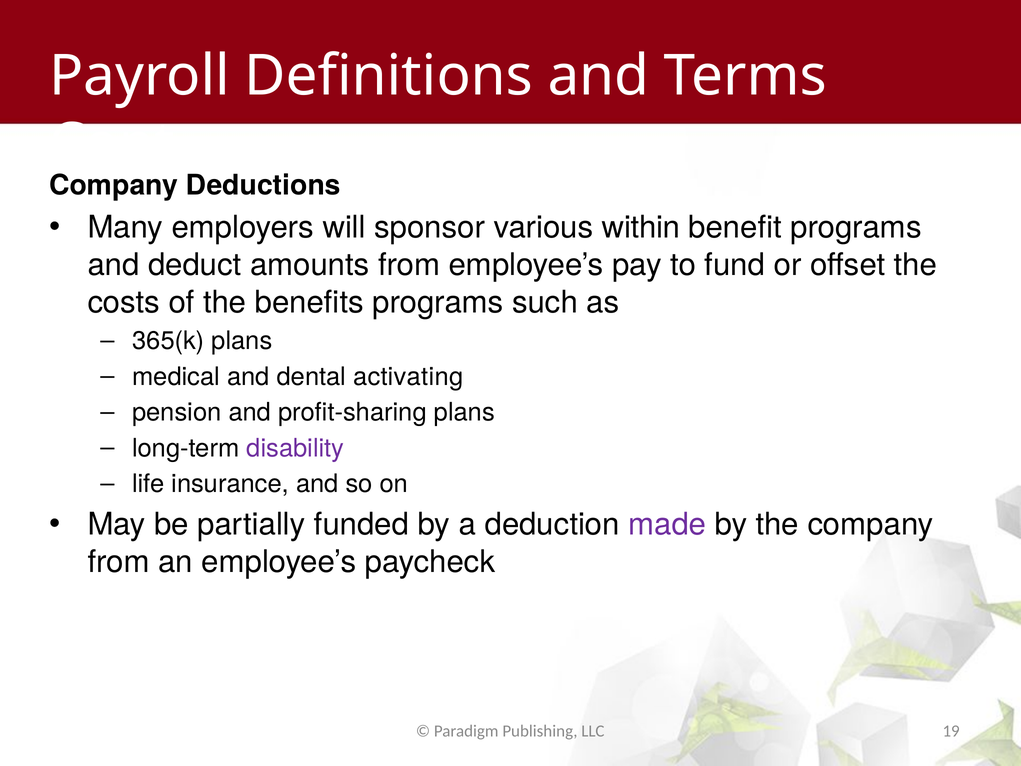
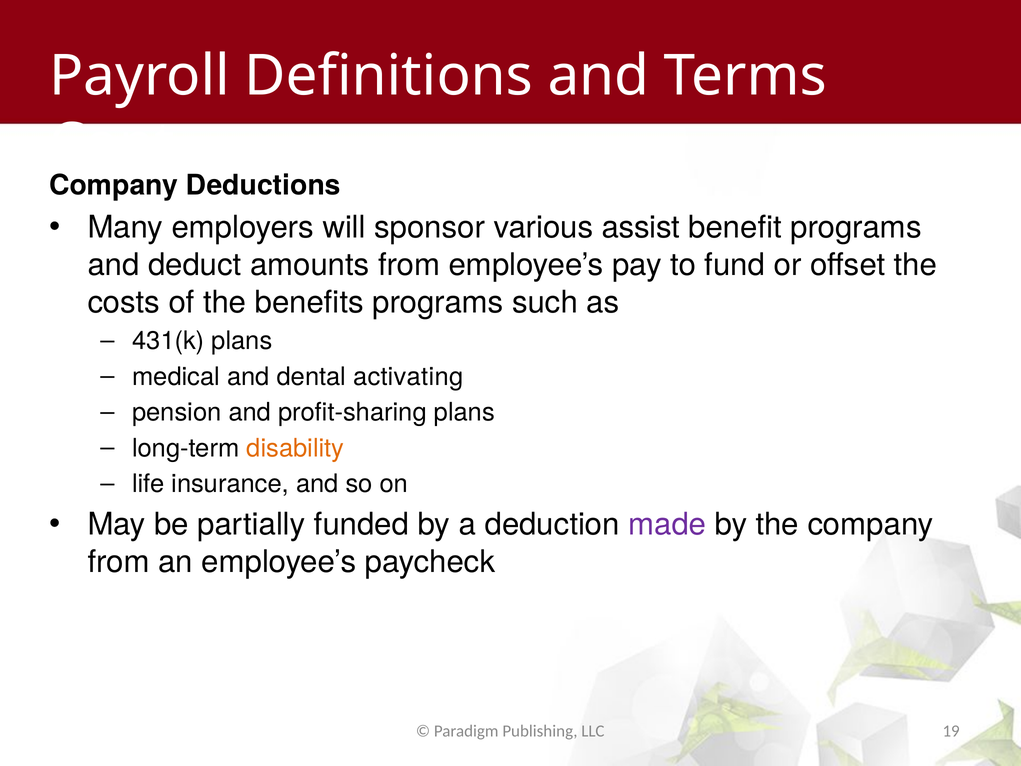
within: within -> assist (641, 227)
365(k: 365(k -> 431(k (168, 341)
disability colour: purple -> orange (295, 448)
